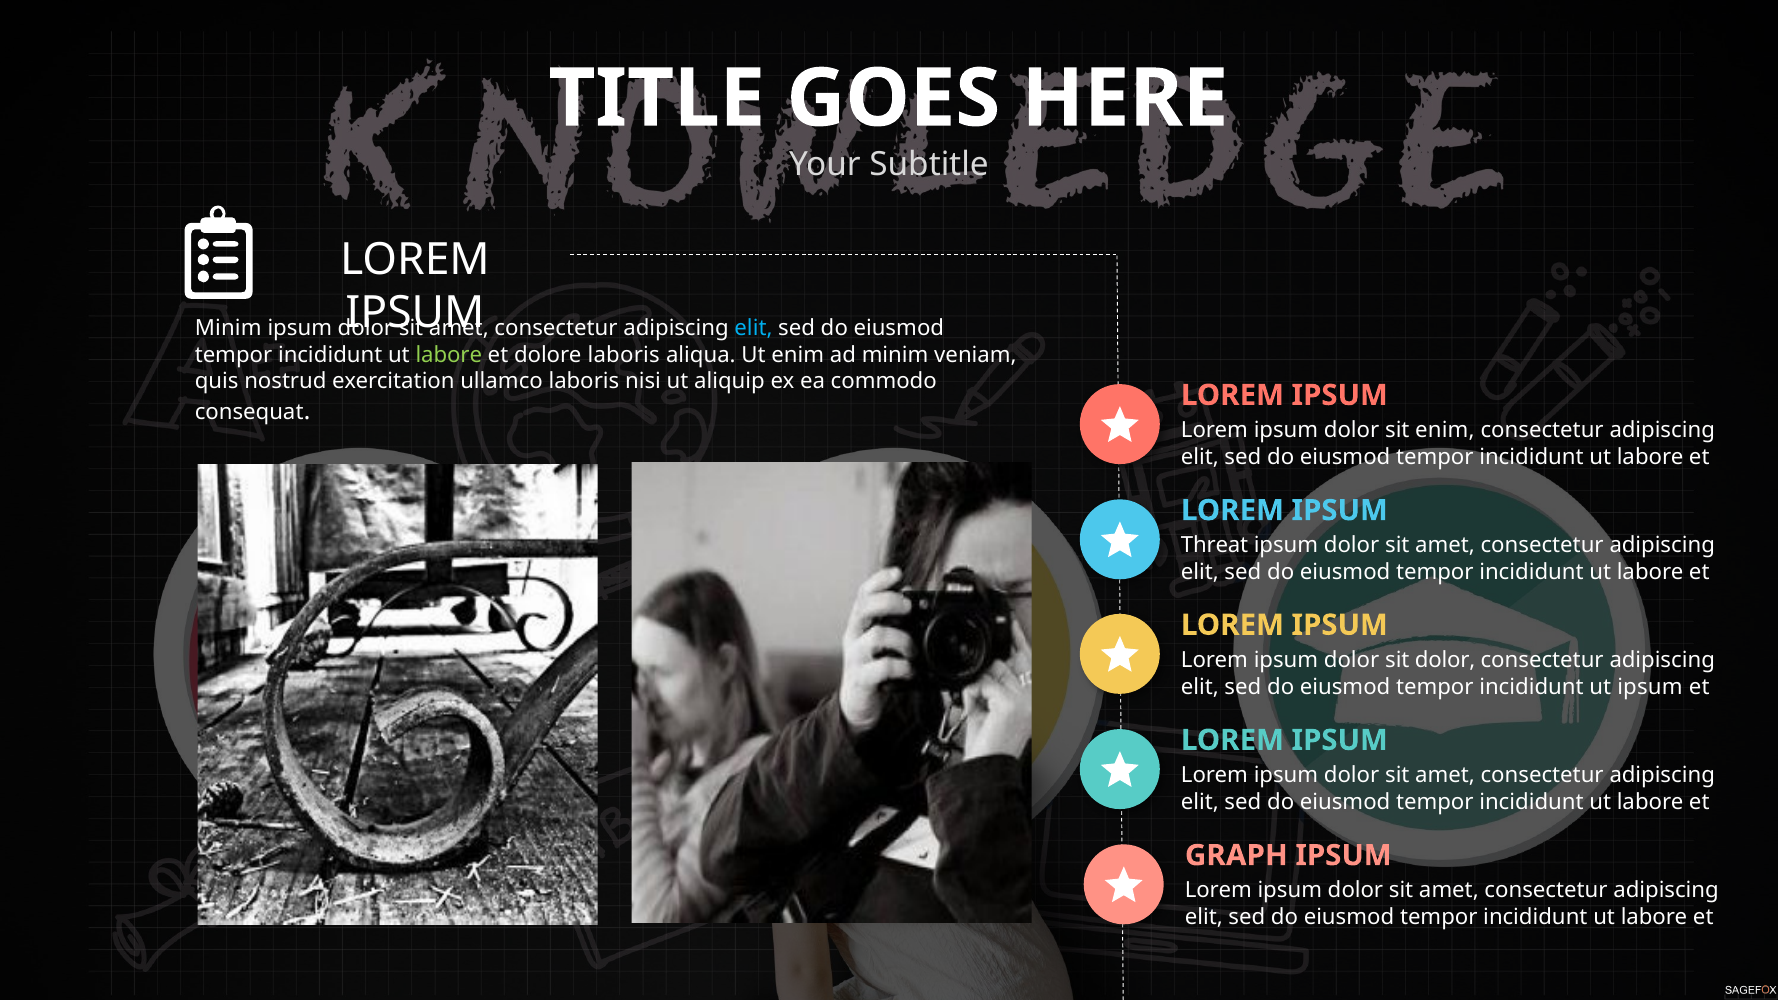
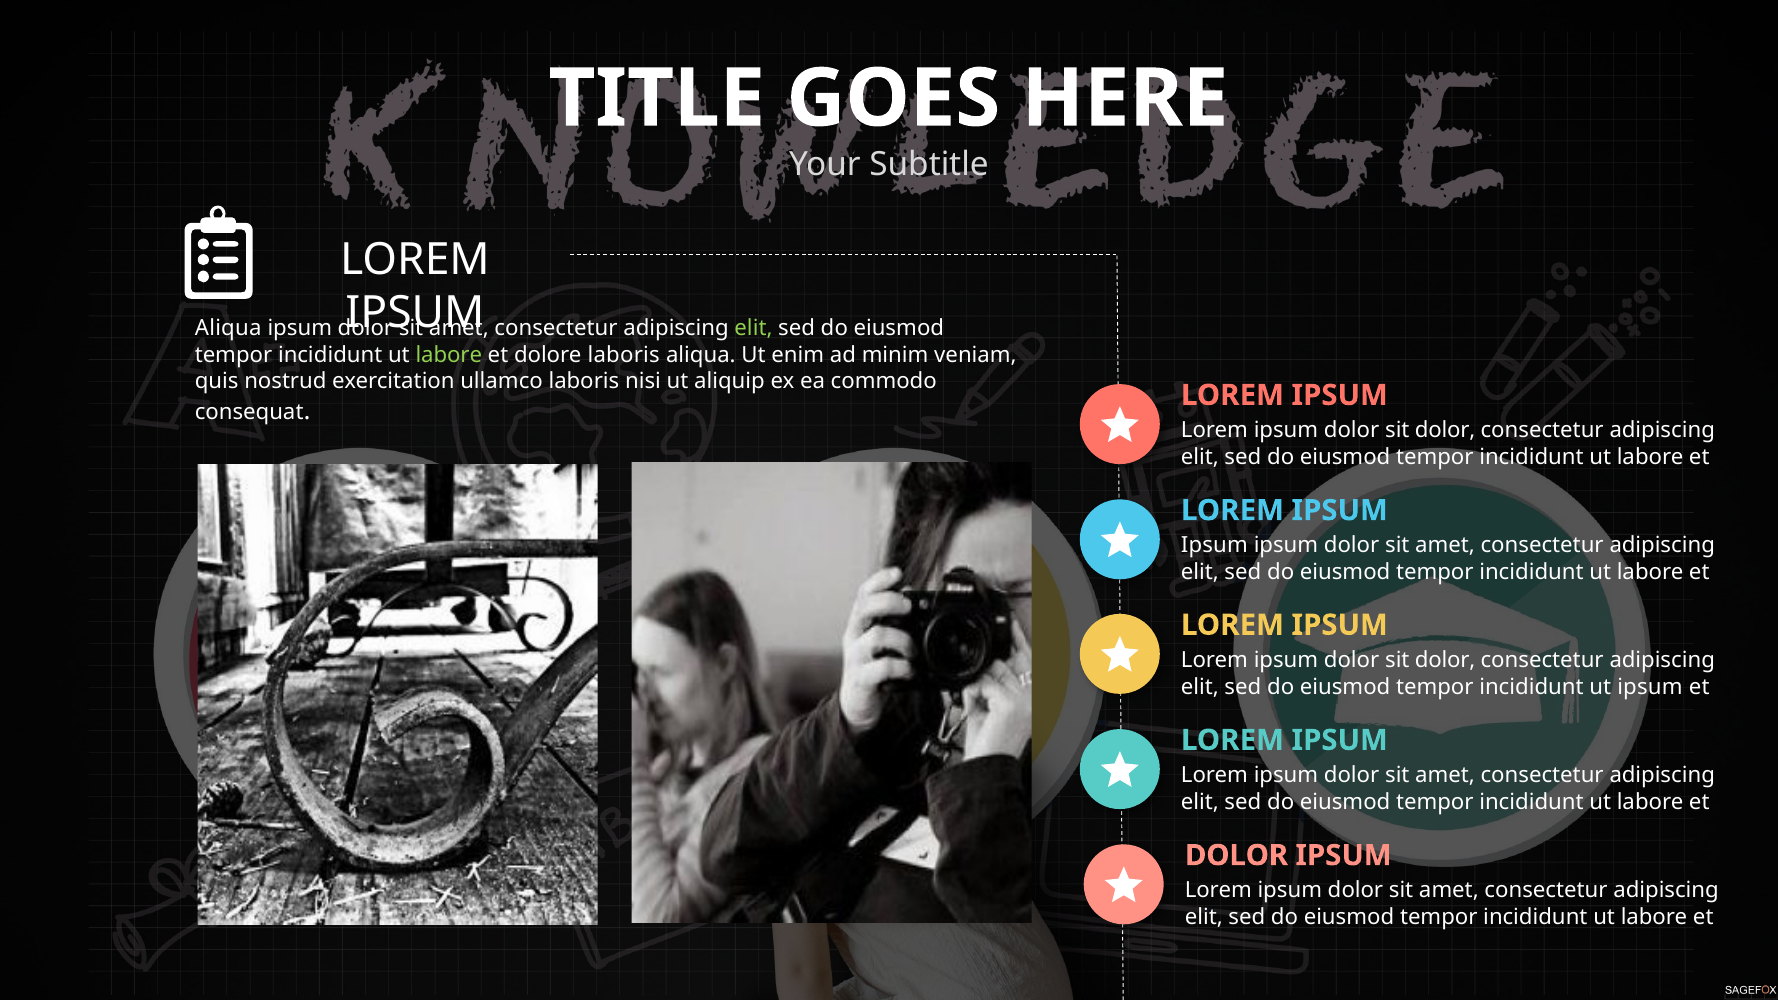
Minim: Minim -> Aliqua (228, 328)
elit colour: light blue -> light green (753, 328)
enim: enim -> dolor (1445, 430)
Threat: Threat -> Ipsum (1214, 546)
GRAPH: GRAPH -> DOLOR (1236, 856)
